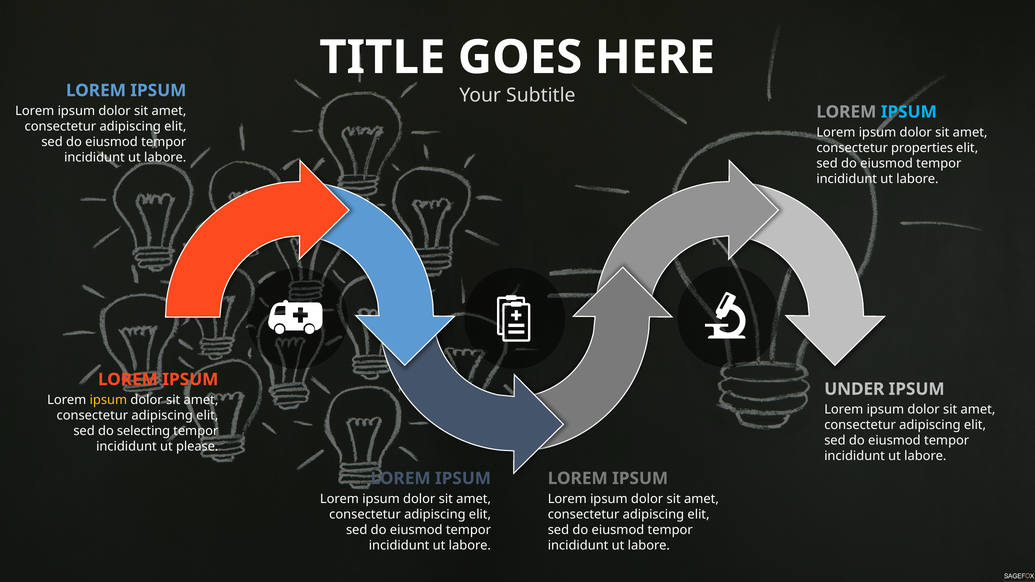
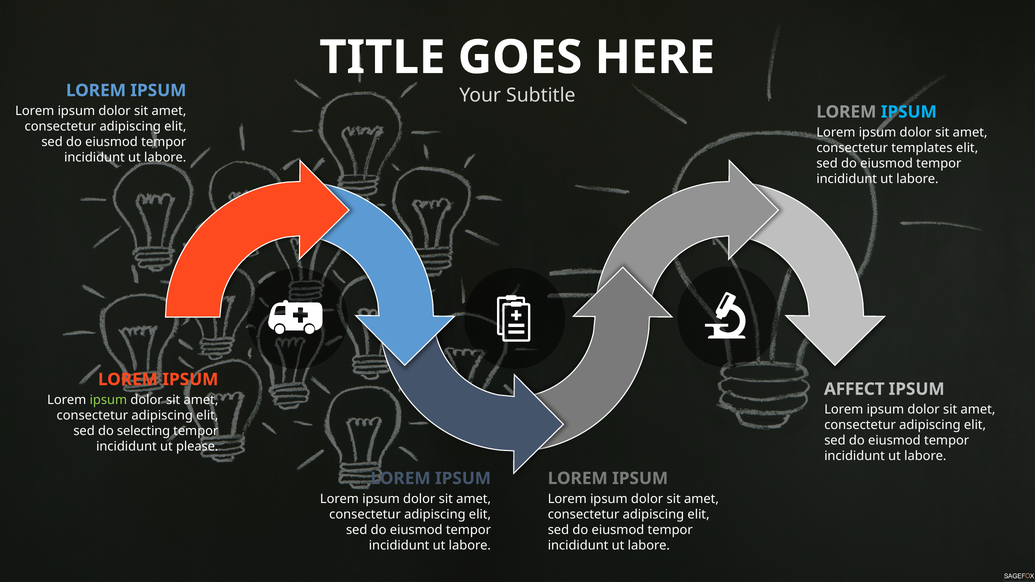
properties: properties -> templates (922, 148)
UNDER: UNDER -> AFFECT (854, 389)
ipsum colour: yellow -> light green (108, 400)
